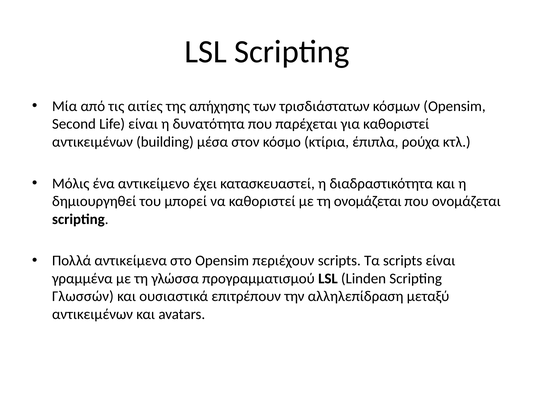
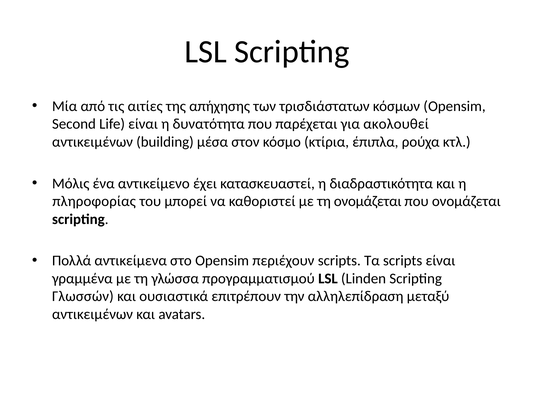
για καθοριστεί: καθοριστεί -> ακολουθεί (396, 124)
δημιουργηθεί: δημιουργηθεί -> πληροφορίας (94, 201)
